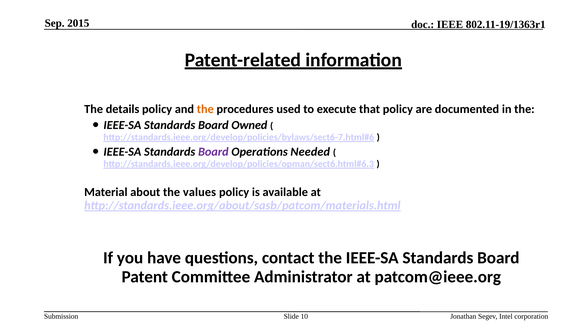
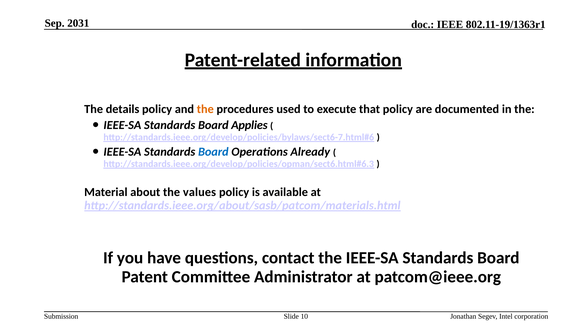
2015: 2015 -> 2031 (78, 23)
Owned: Owned -> Applies (249, 125)
Board colour: purple -> blue (213, 152)
Needed: Needed -> Already (310, 152)
